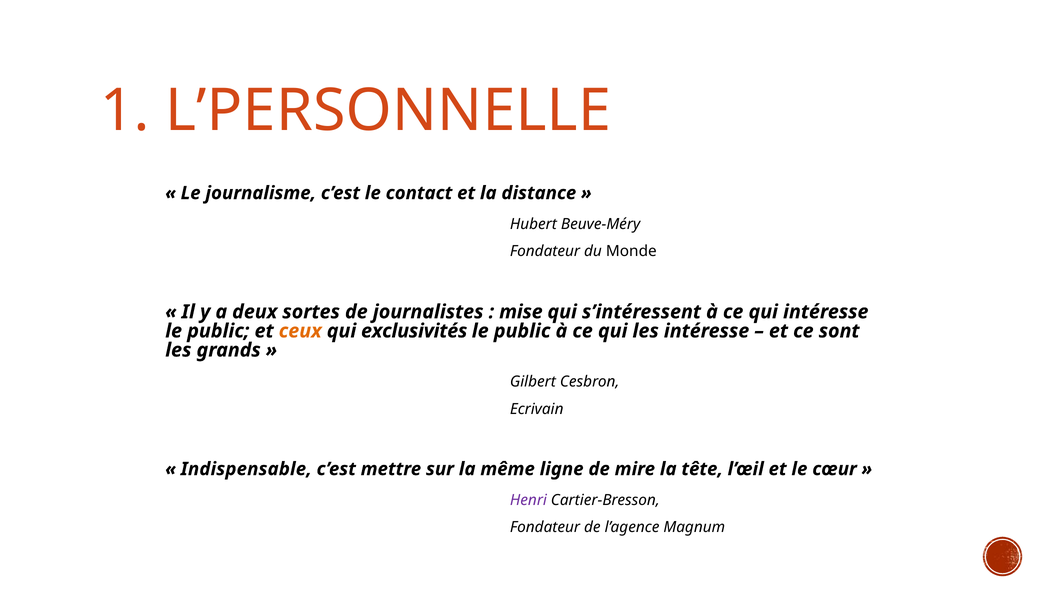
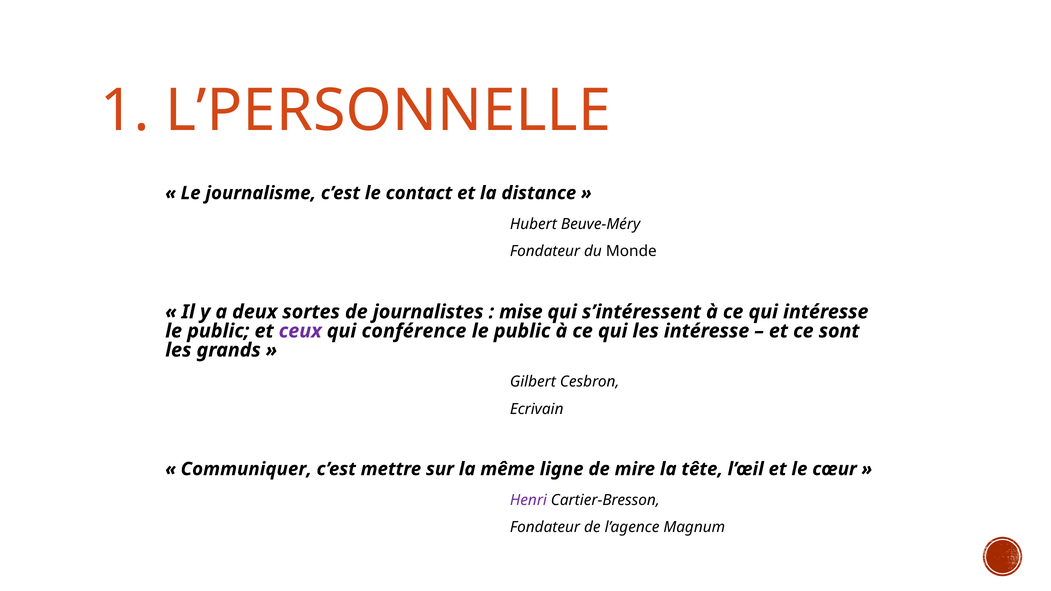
ceux colour: orange -> purple (300, 331)
exclusivités: exclusivités -> conférence (414, 331)
Indispensable: Indispensable -> Communiquer (246, 469)
